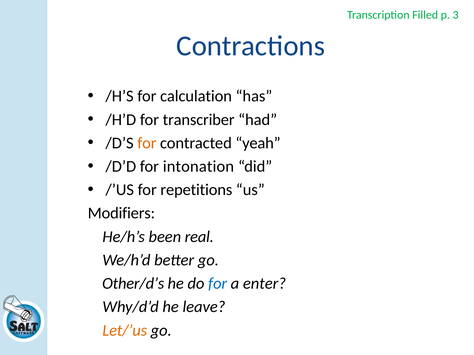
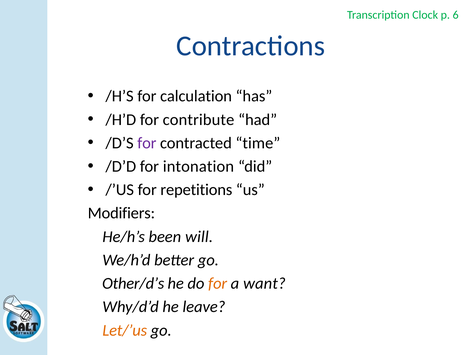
Filled: Filled -> Clock (425, 15)
3: 3 -> 6 (456, 15)
transcriber: transcriber -> contribute (199, 120)
for colour: orange -> purple (147, 143)
yeah: yeah -> time (258, 143)
real: real -> will (199, 237)
for colour: blue -> orange (218, 284)
enter: enter -> want (264, 284)
